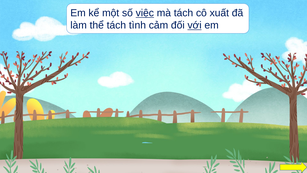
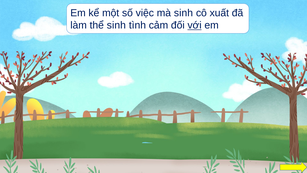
việc underline: present -> none (145, 13)
mà tách: tách -> sinh (183, 13)
thể tách: tách -> sinh (116, 25)
